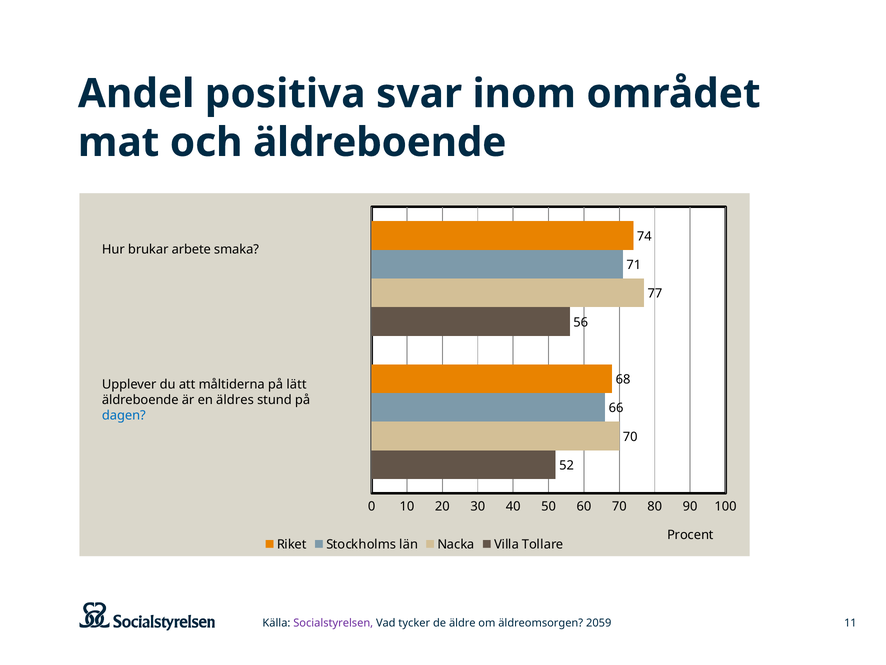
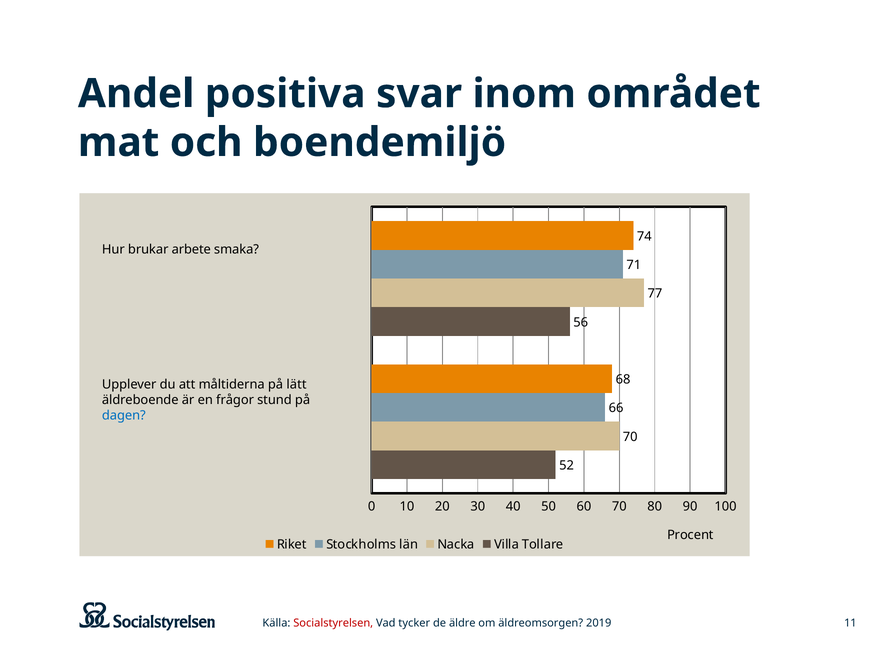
och äldreboende: äldreboende -> boendemiljö (380, 142)
äldres: äldres -> frågor (235, 400)
Socialstyrelsen colour: purple -> red (333, 623)
2059: 2059 -> 2019 (599, 623)
